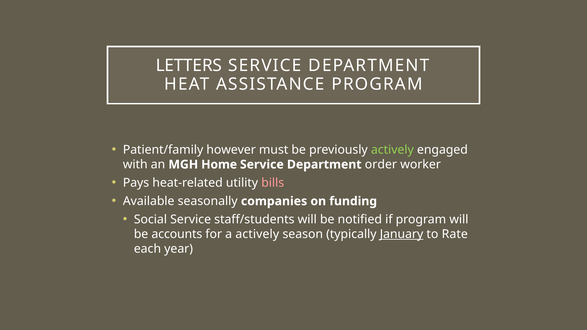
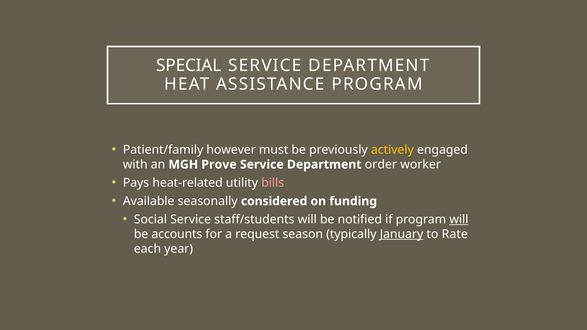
LETTERS: LETTERS -> SPECIAL (189, 66)
actively colour: light green -> yellow (392, 150)
Home: Home -> Prove (219, 165)
companies: companies -> considered (274, 201)
will underline: none -> present (459, 220)
a actively: actively -> request (257, 234)
